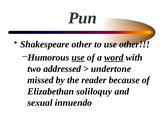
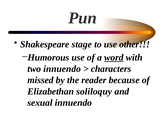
Shakespeare other: other -> stage (82, 44)
use underline: present -> none (78, 57)
two addressed: addressed -> innuendo (62, 69)
undertone: undertone -> characters (111, 69)
